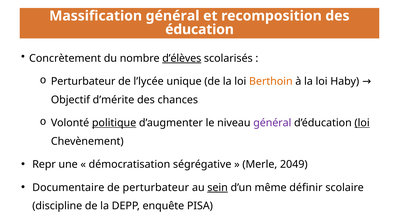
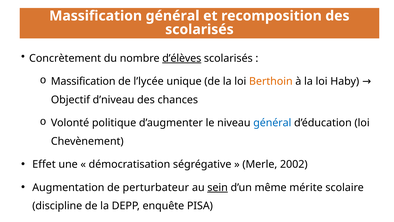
éducation: éducation -> scolarisés (199, 29)
Perturbateur: Perturbateur -> Massification (83, 81)
d’mérite: d’mérite -> d’niveau (114, 100)
politique underline: present -> none (114, 123)
général colour: purple -> blue (272, 123)
loi underline: present -> none (362, 123)
Repr: Repr -> Effet (44, 164)
2049: 2049 -> 2002 (294, 164)
Documentaire: Documentaire -> Augmentation (68, 187)
définir: définir -> mérite (306, 187)
